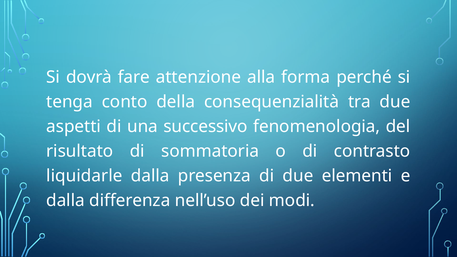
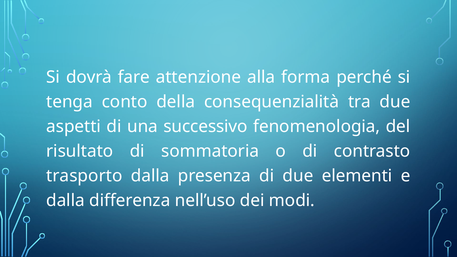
liquidarle: liquidarle -> trasporto (84, 176)
